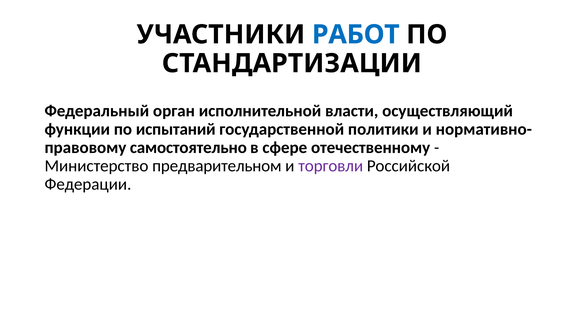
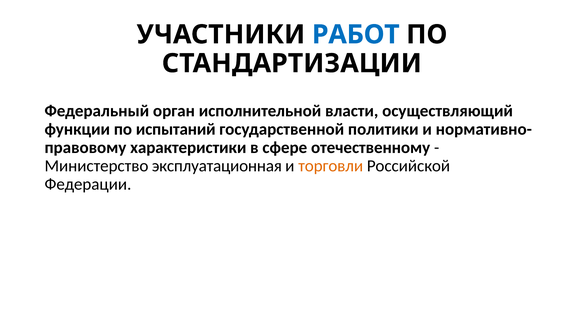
самостоятельно: самостоятельно -> характеристики (188, 148)
предварительном: предварительном -> эксплуатационная (217, 166)
торговли colour: purple -> orange (331, 166)
